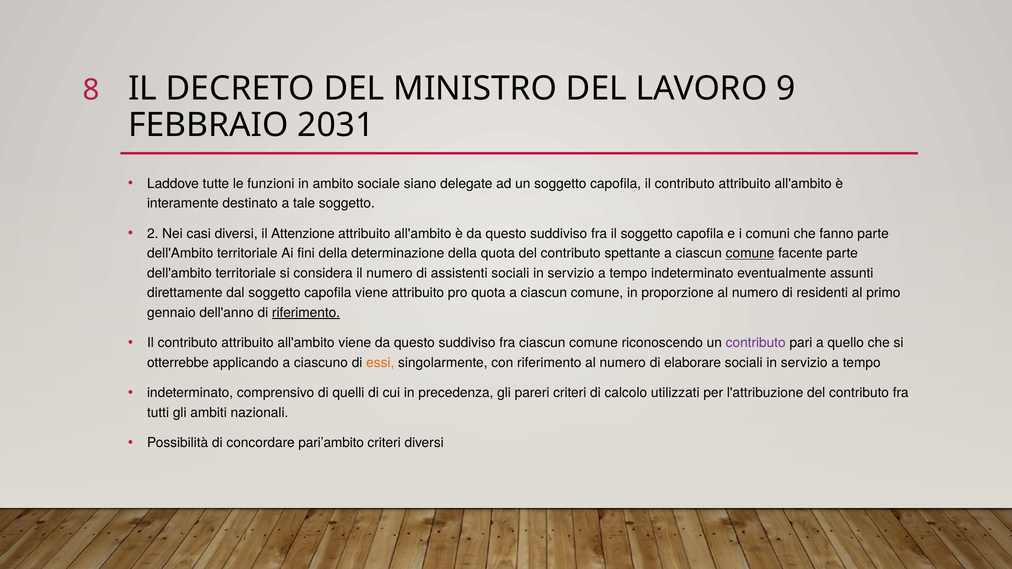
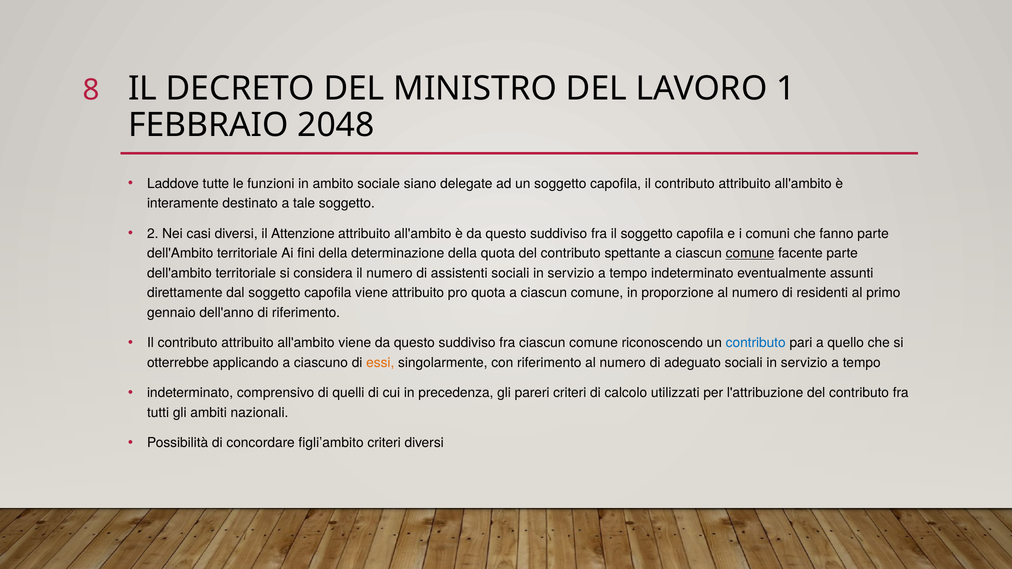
9: 9 -> 1 (786, 89)
2031: 2031 -> 2048 (336, 125)
riferimento underline: present -> none (306, 313)
contributo colour: purple -> blue (756, 343)
elaborare: elaborare -> adeguato (693, 363)
pari’ambito: pari’ambito -> figli’ambito (331, 443)
